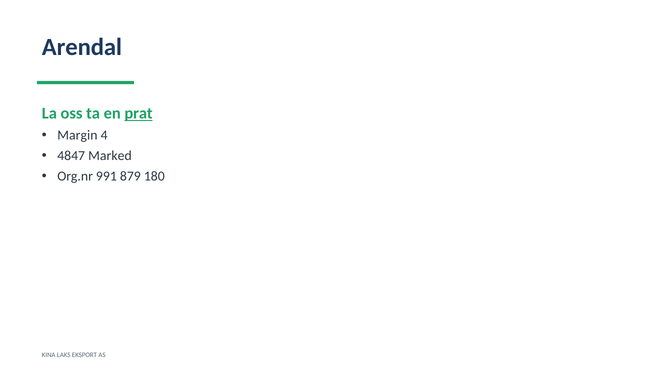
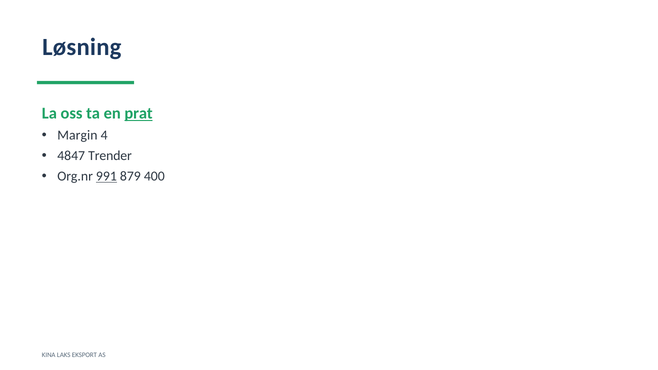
Arendal: Arendal -> Løsning (82, 47)
Marked: Marked -> Trender (110, 156)
991 underline: none -> present (106, 176)
180: 180 -> 400 (154, 176)
